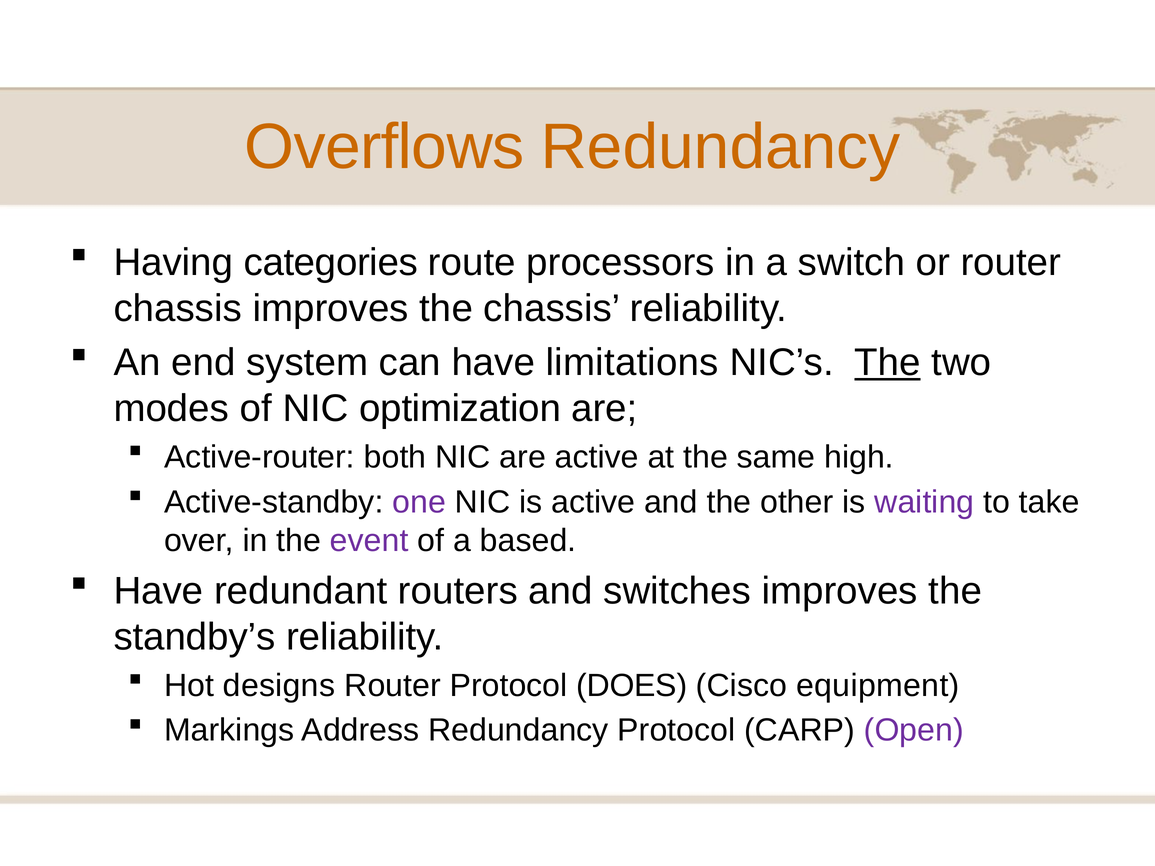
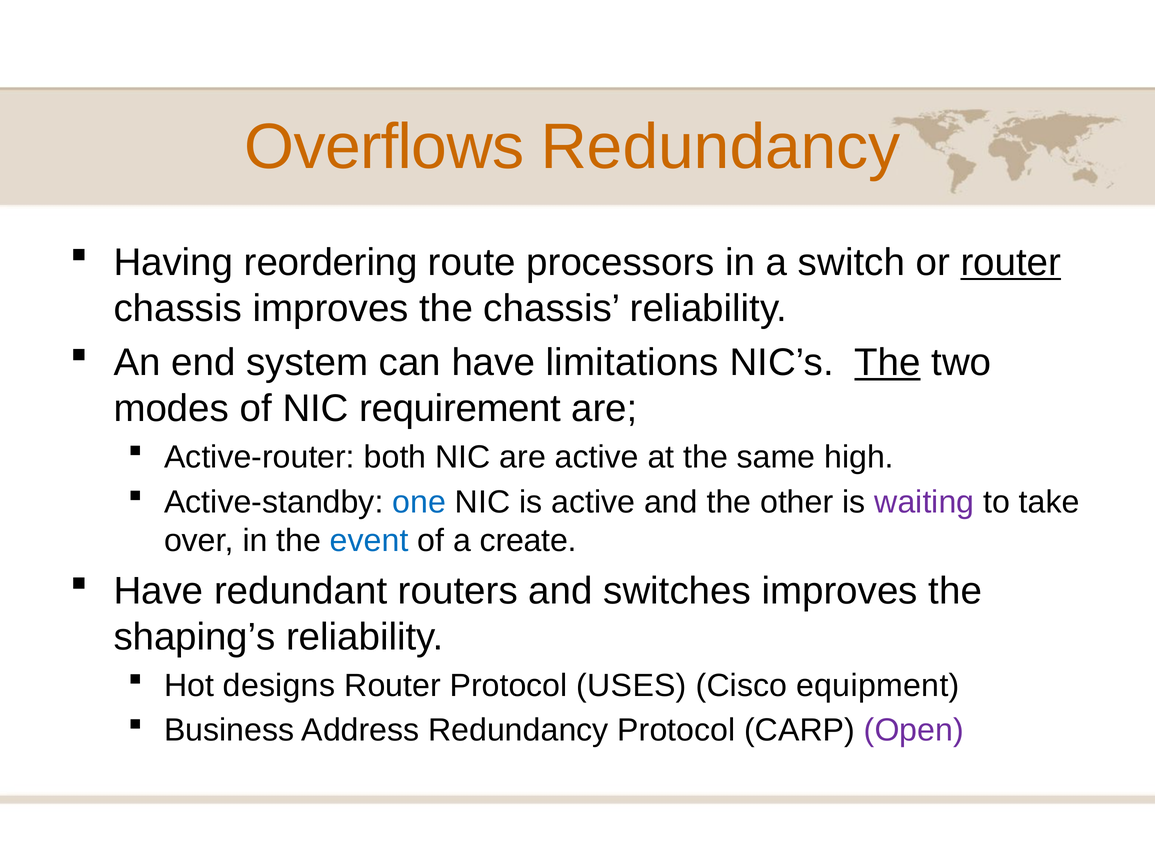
categories: categories -> reordering (331, 263)
router underline: none -> present (1011, 263)
optimization: optimization -> requirement (460, 409)
one colour: purple -> blue (419, 502)
event colour: purple -> blue (369, 541)
based: based -> create (528, 541)
standby’s: standby’s -> shaping’s (195, 637)
DOES: DOES -> USES (632, 686)
Markings: Markings -> Business (229, 731)
